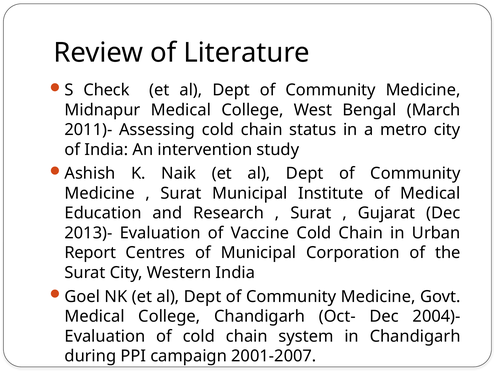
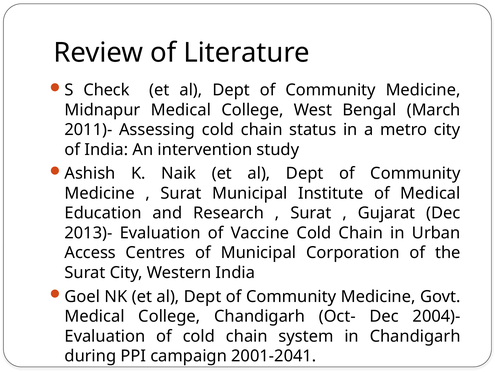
Report: Report -> Access (90, 252)
2001-2007: 2001-2007 -> 2001-2041 (274, 355)
